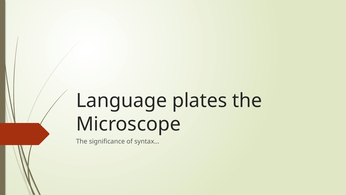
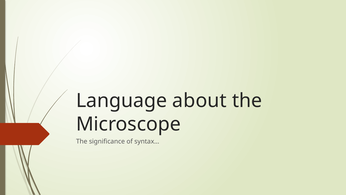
plates: plates -> about (199, 101)
